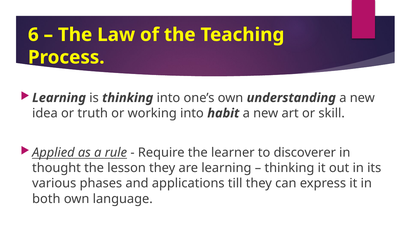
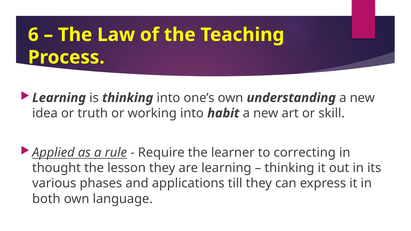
discoverer: discoverer -> correcting (305, 153)
